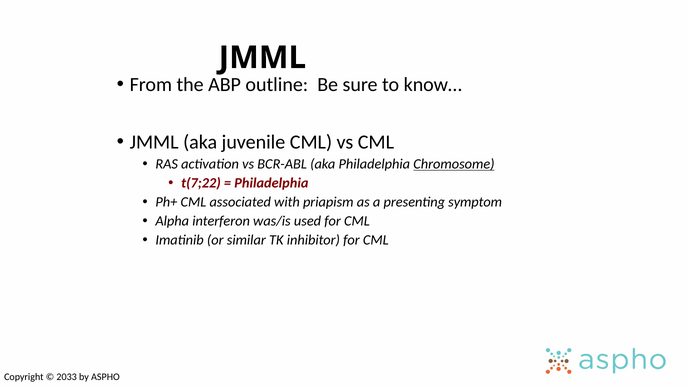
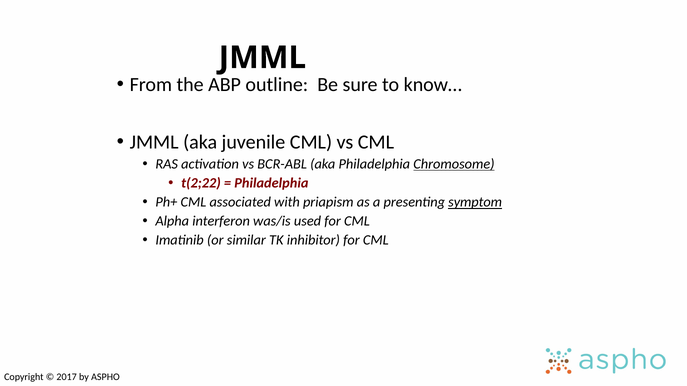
t(7;22: t(7;22 -> t(2;22 (201, 183)
symptom underline: none -> present (475, 202)
2033: 2033 -> 2017 (67, 377)
